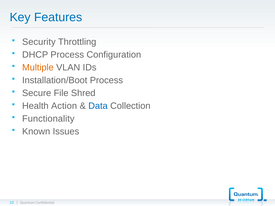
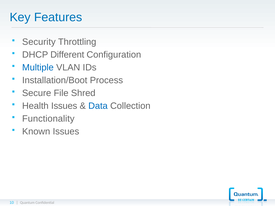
DHCP Process: Process -> Different (67, 55)
Multiple colour: orange -> blue (38, 68)
Health Action: Action -> Issues (64, 106)
